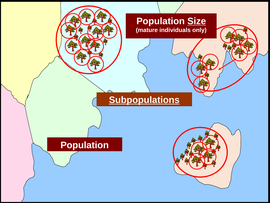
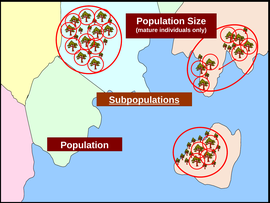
Size underline: present -> none (197, 21)
